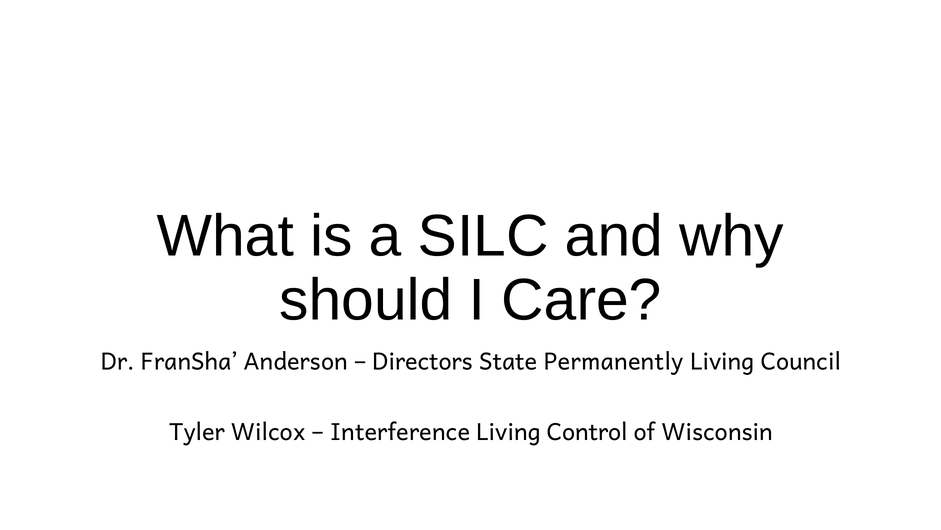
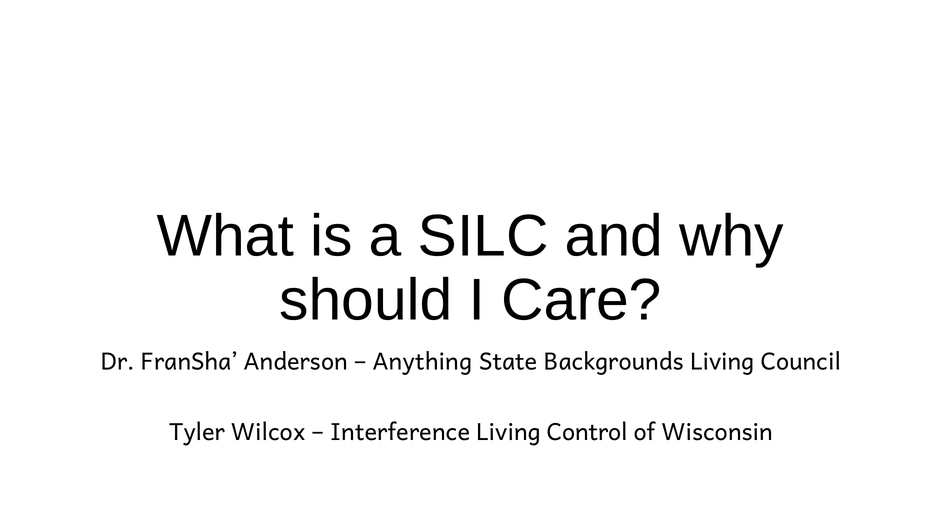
Directors: Directors -> Anything (422, 361)
Permanently: Permanently -> Backgrounds (614, 361)
